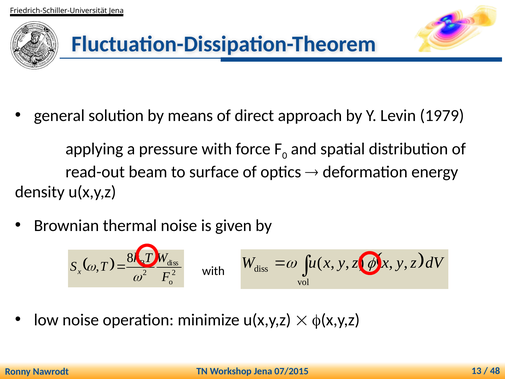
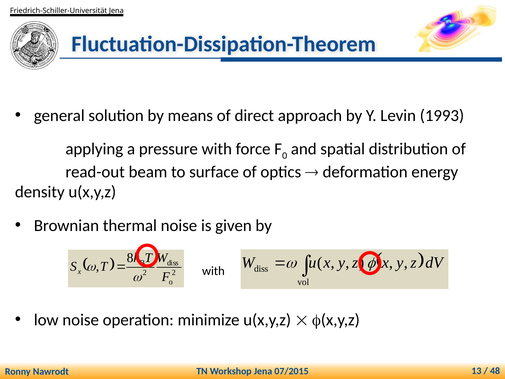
1979: 1979 -> 1993 (442, 115)
